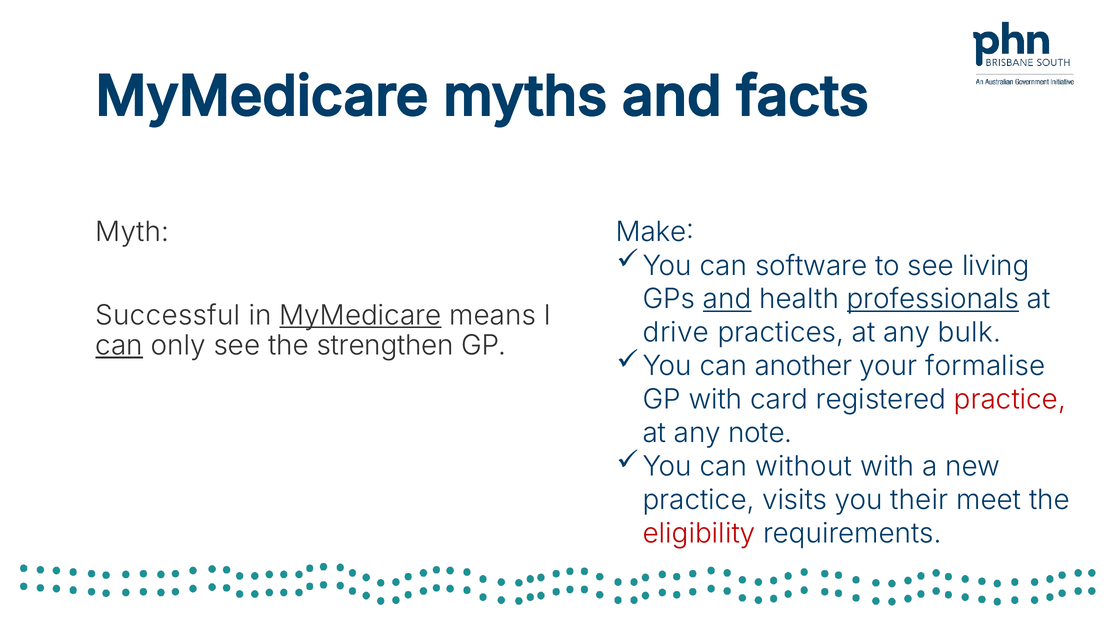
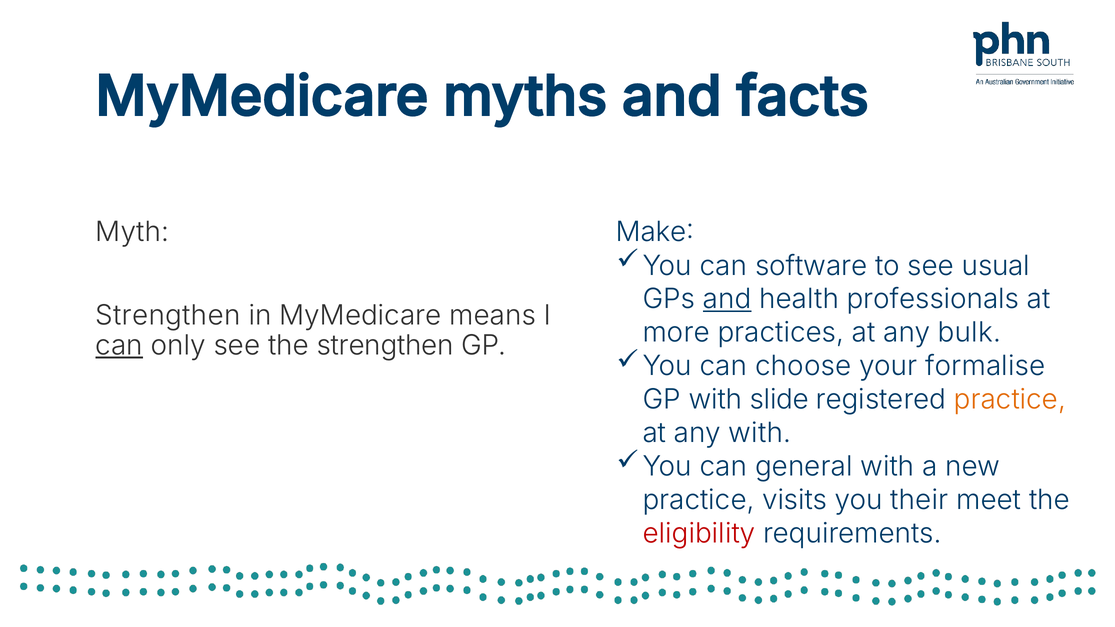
living: living -> usual (996, 266)
professionals underline: present -> none (933, 299)
Successful: Successful -> Strengthen (168, 315)
MyMedicare underline: present -> none (360, 315)
drive: drive -> more (676, 333)
another: another -> choose (803, 366)
card: card -> slide (779, 400)
practice colour: red -> orange (1010, 400)
any note: note -> with (760, 433)
without: without -> general (804, 467)
